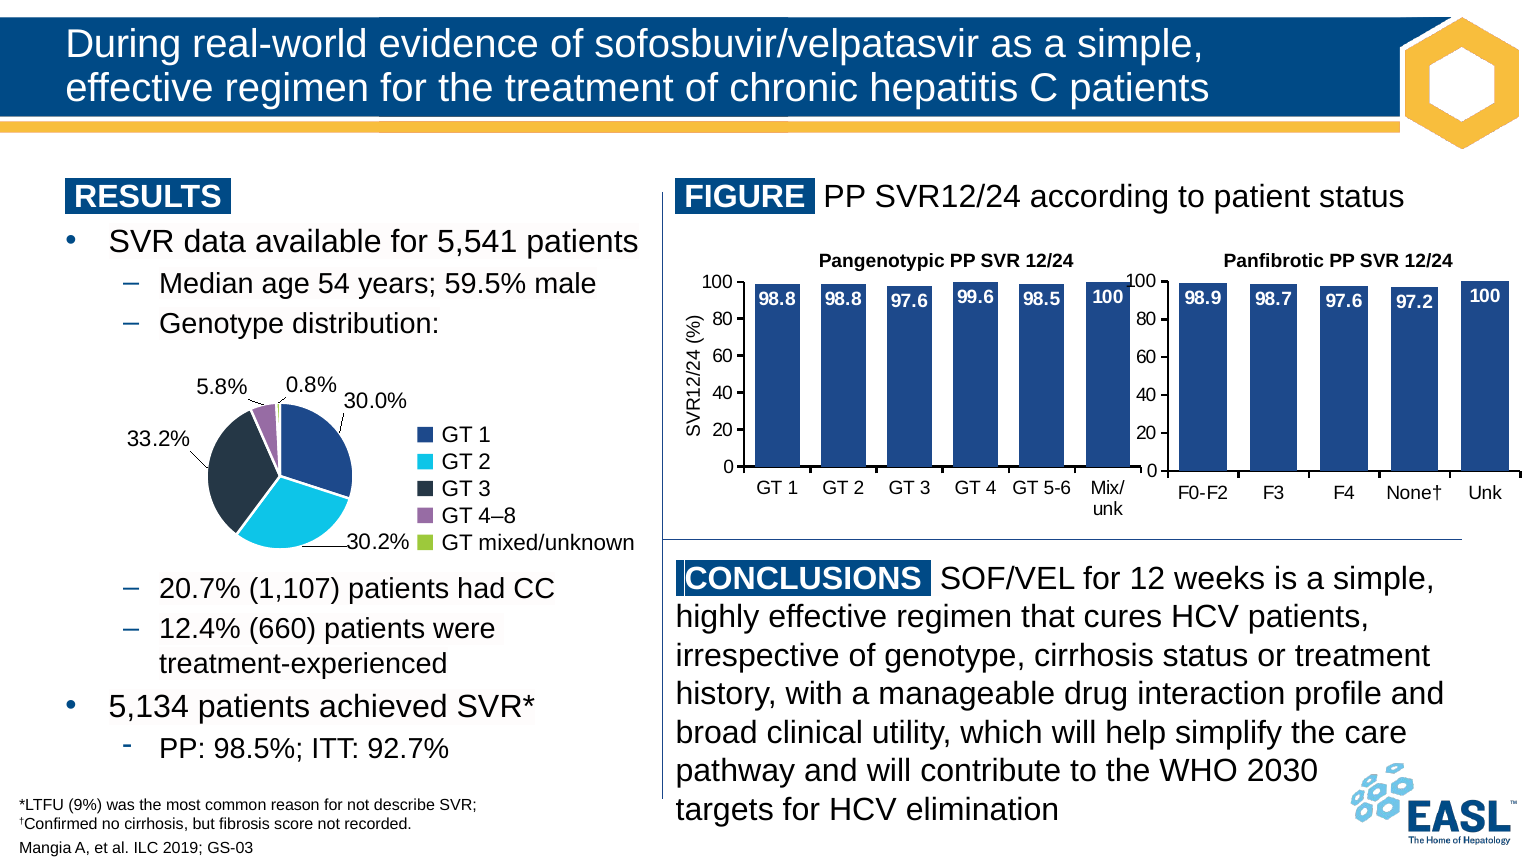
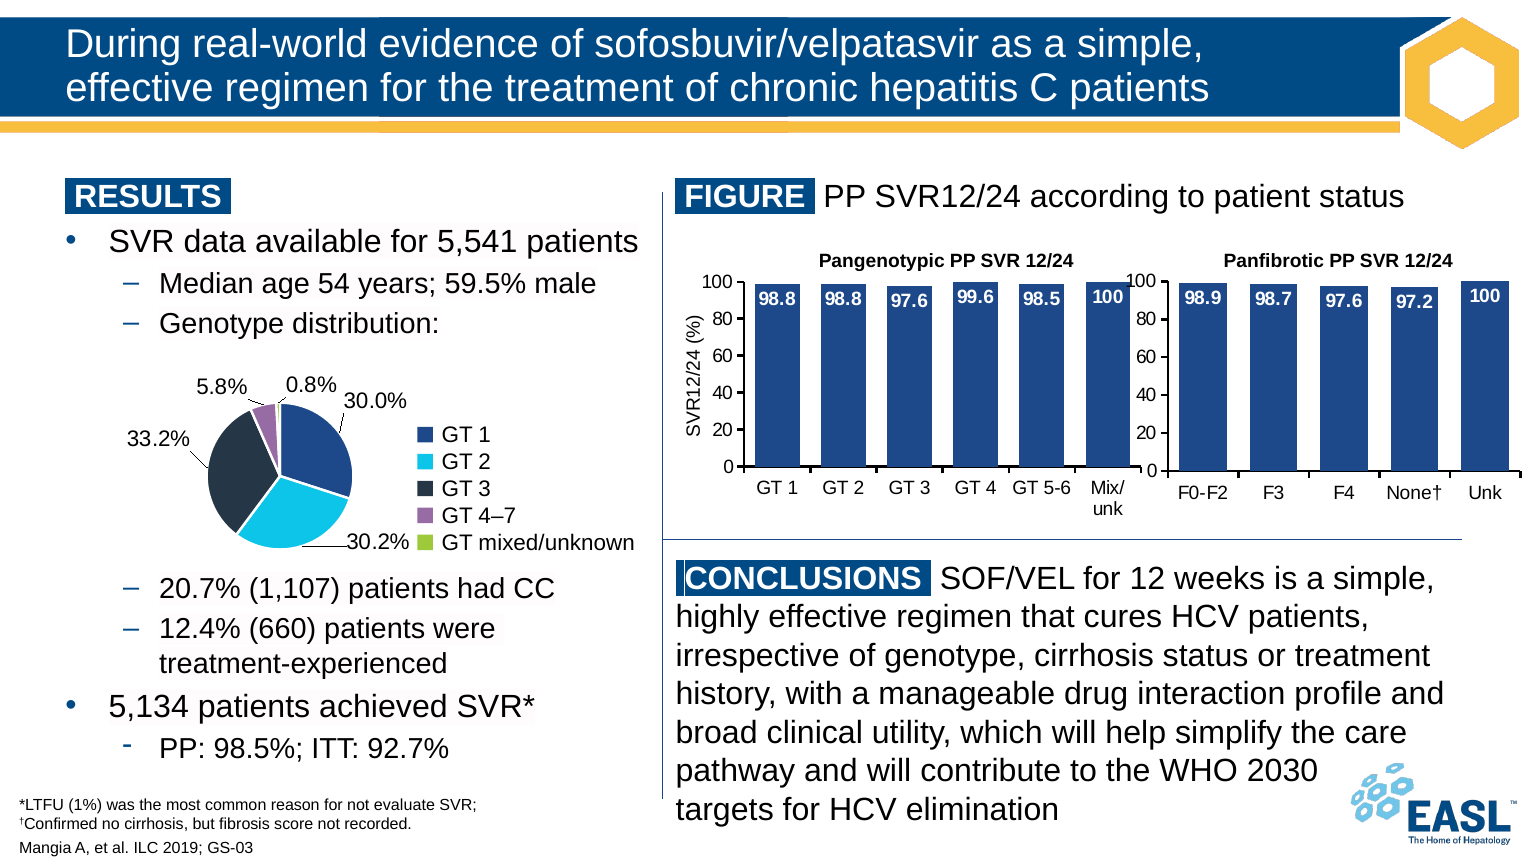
4–8: 4–8 -> 4–7 (497, 516)
9%: 9% -> 1% (85, 805)
describe: describe -> evaluate (404, 805)
